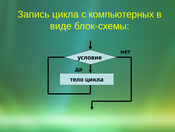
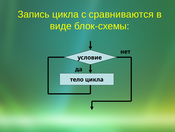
компьютерных: компьютерных -> сравниваются (121, 14)
